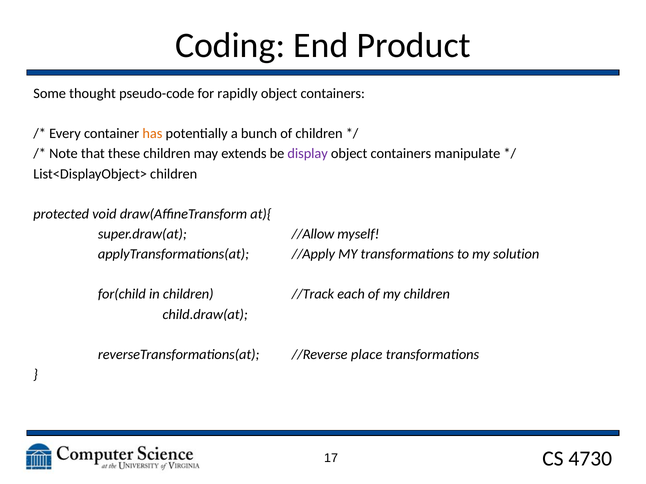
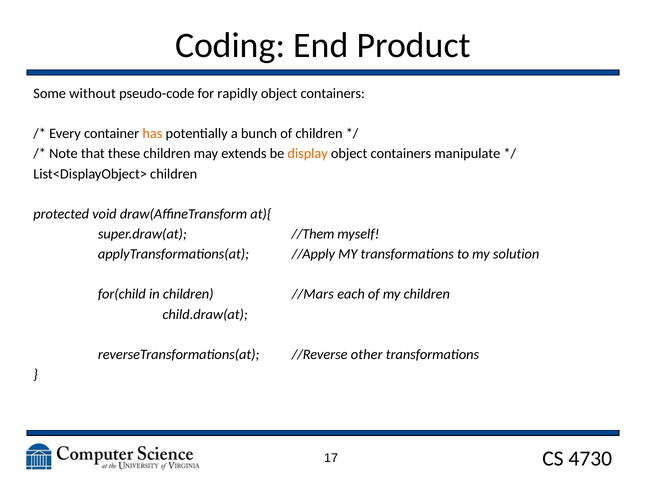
thought: thought -> without (93, 94)
display colour: purple -> orange (308, 154)
//Allow: //Allow -> //Them (313, 234)
//Track: //Track -> //Mars (313, 295)
place: place -> other (367, 355)
